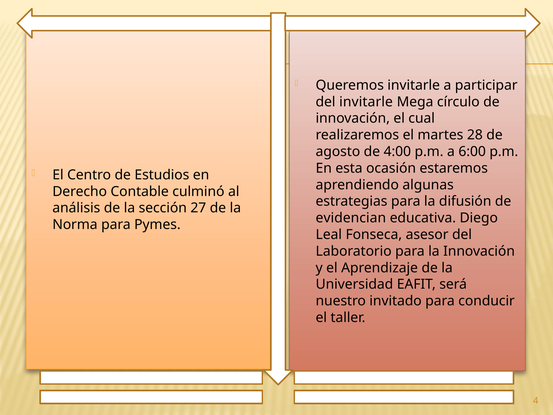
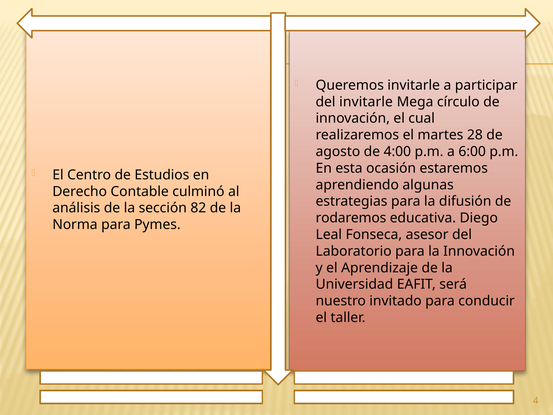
27: 27 -> 82 (198, 208)
evidencian: evidencian -> rodaremos (351, 218)
